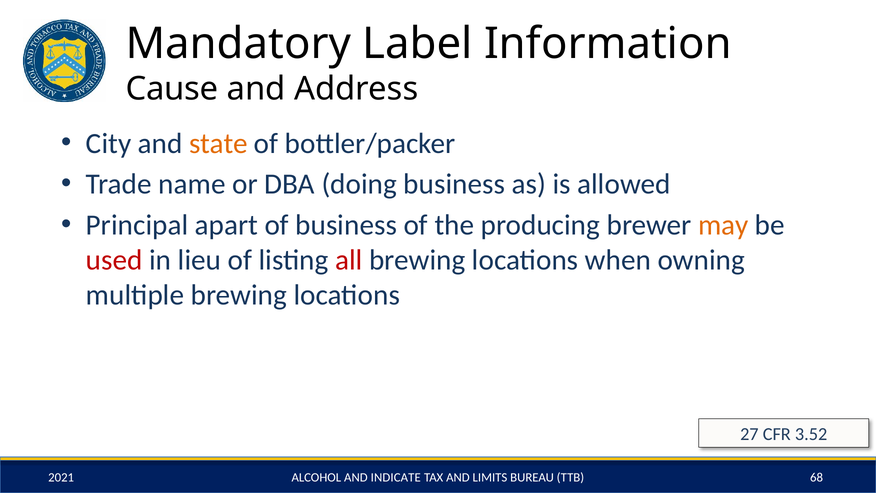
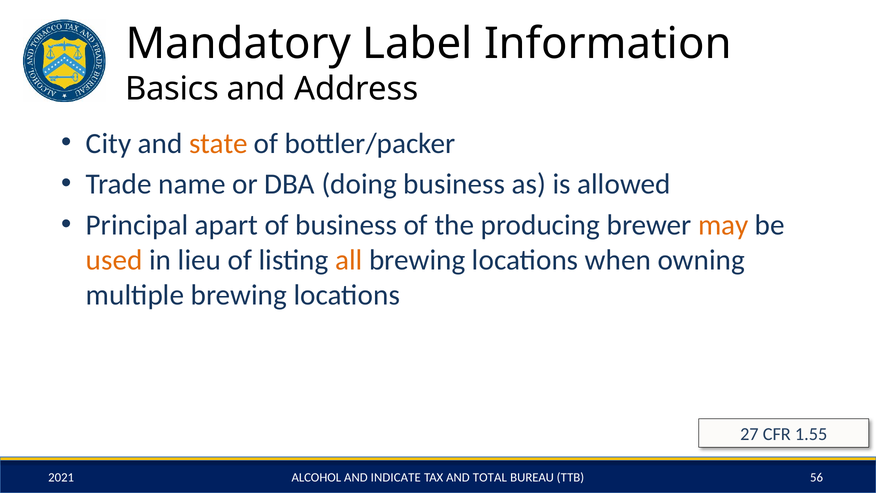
Cause: Cause -> Basics (172, 89)
used colour: red -> orange (114, 260)
all colour: red -> orange (349, 260)
3.52: 3.52 -> 1.55 (811, 434)
LIMITS: LIMITS -> TOTAL (490, 477)
68: 68 -> 56 (817, 477)
